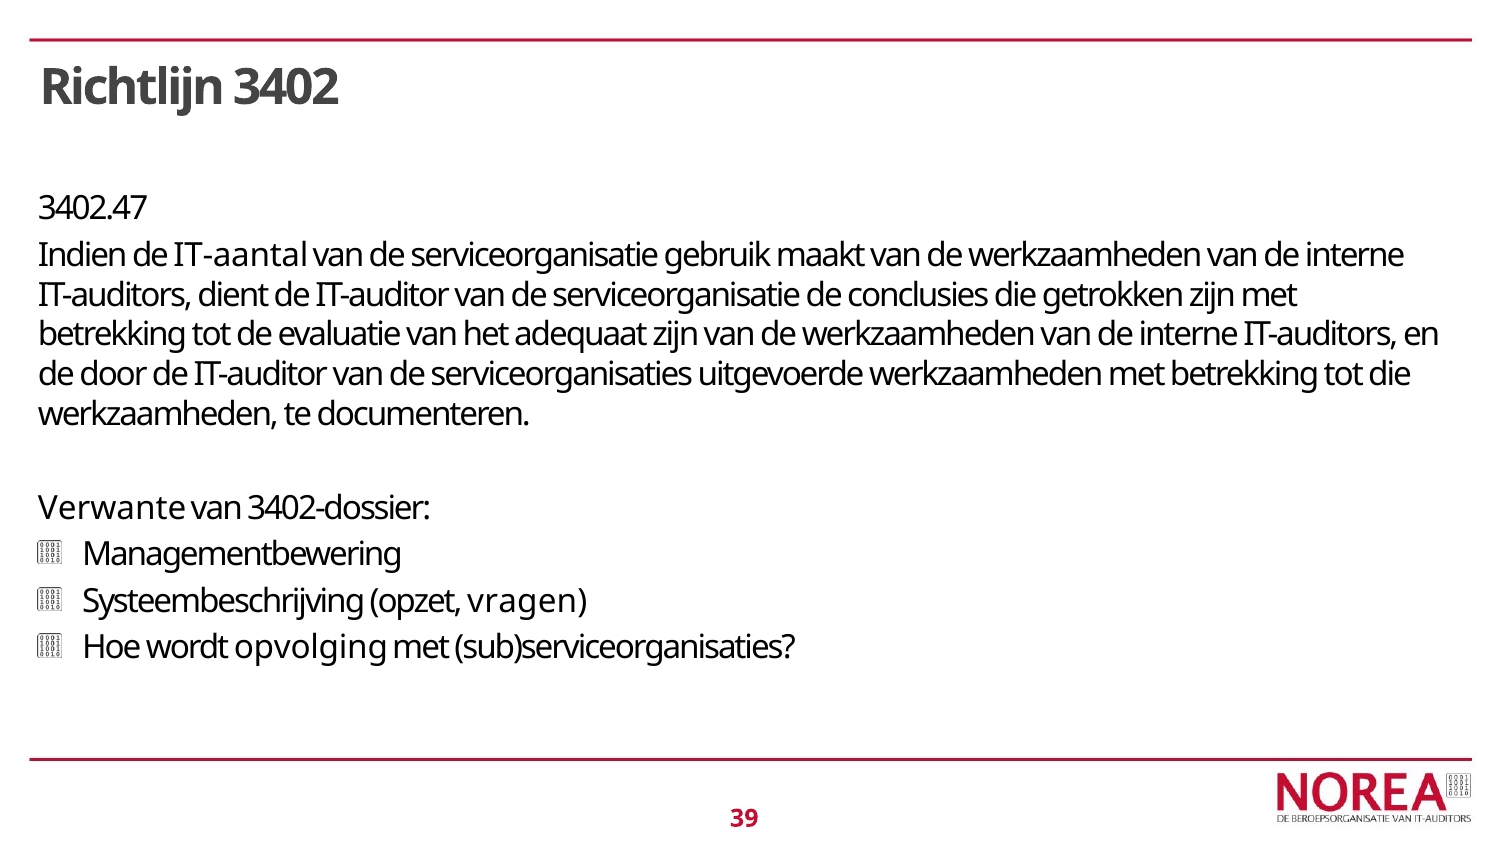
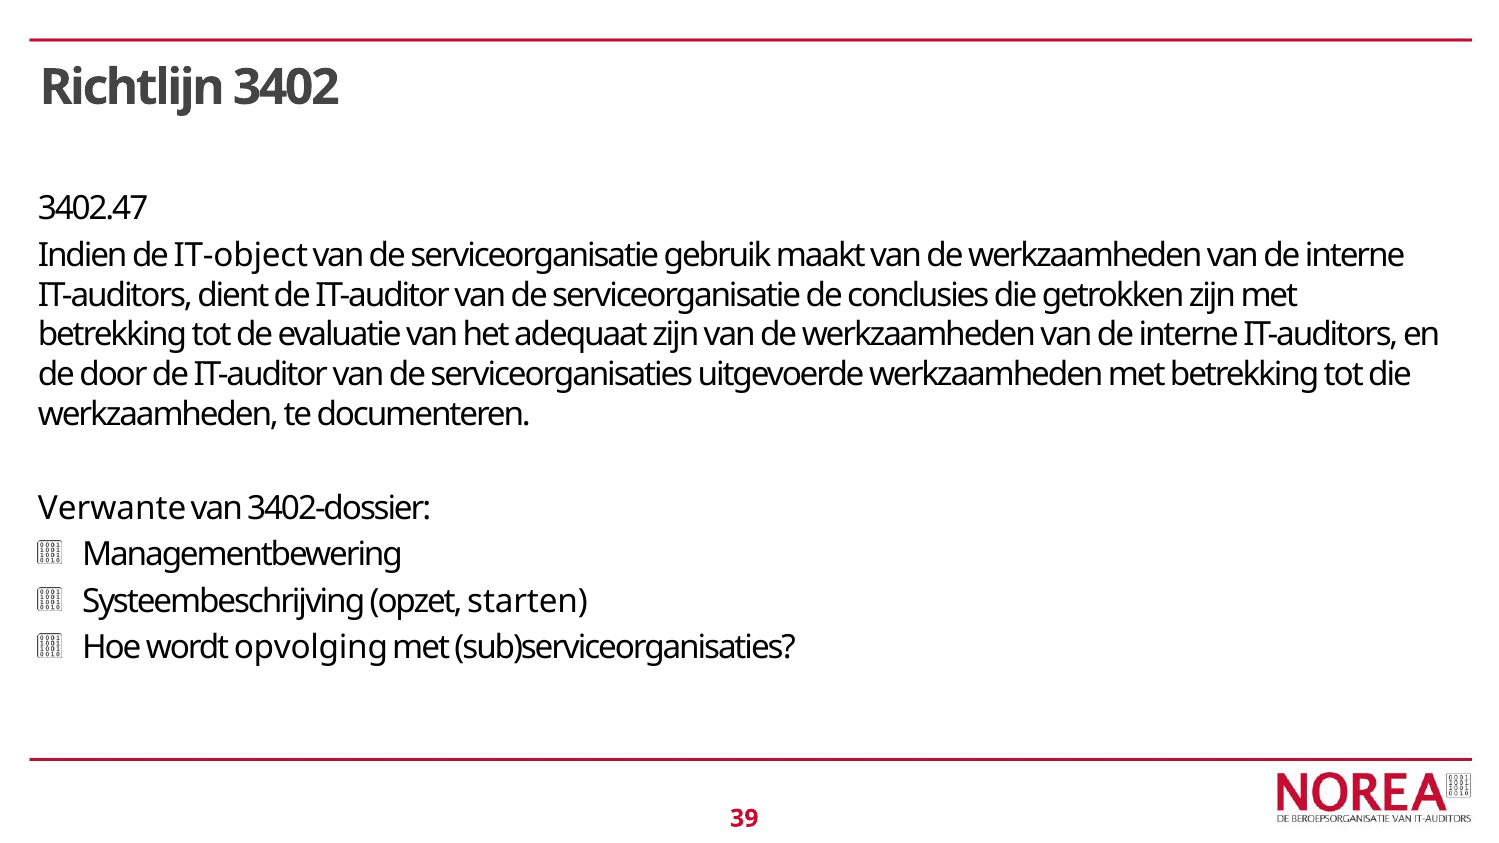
IT-aantal: IT-aantal -> IT-object (241, 255)
vragen: vragen -> starten (528, 601)
